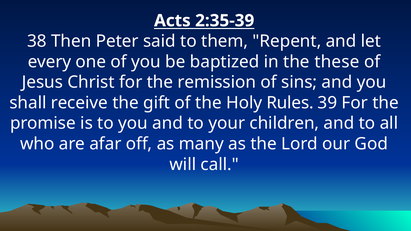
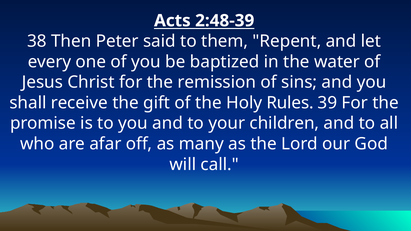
2:35-39: 2:35-39 -> 2:48-39 (225, 21)
these: these -> water (337, 62)
